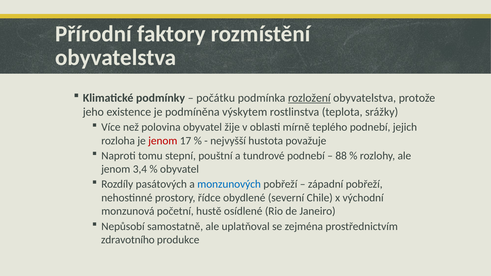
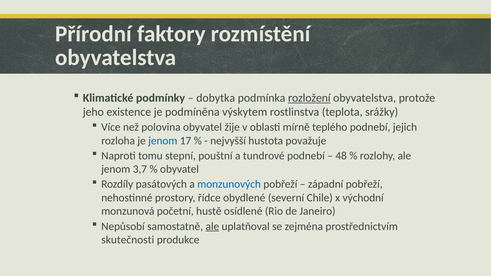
počátku: počátku -> dobytka (216, 98)
jenom colour: red -> blue (163, 141)
88: 88 -> 48 (341, 156)
3,4: 3,4 -> 3,7 (140, 169)
ale underline: none -> present (212, 226)
zdravotního: zdravotního -> skutečnosti (128, 240)
